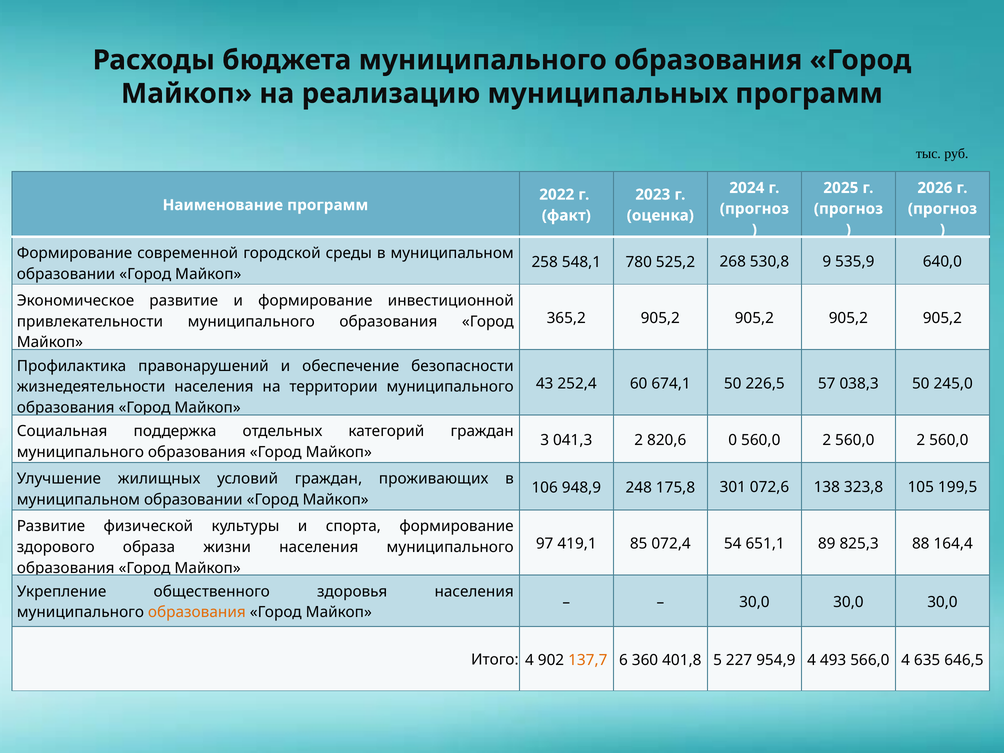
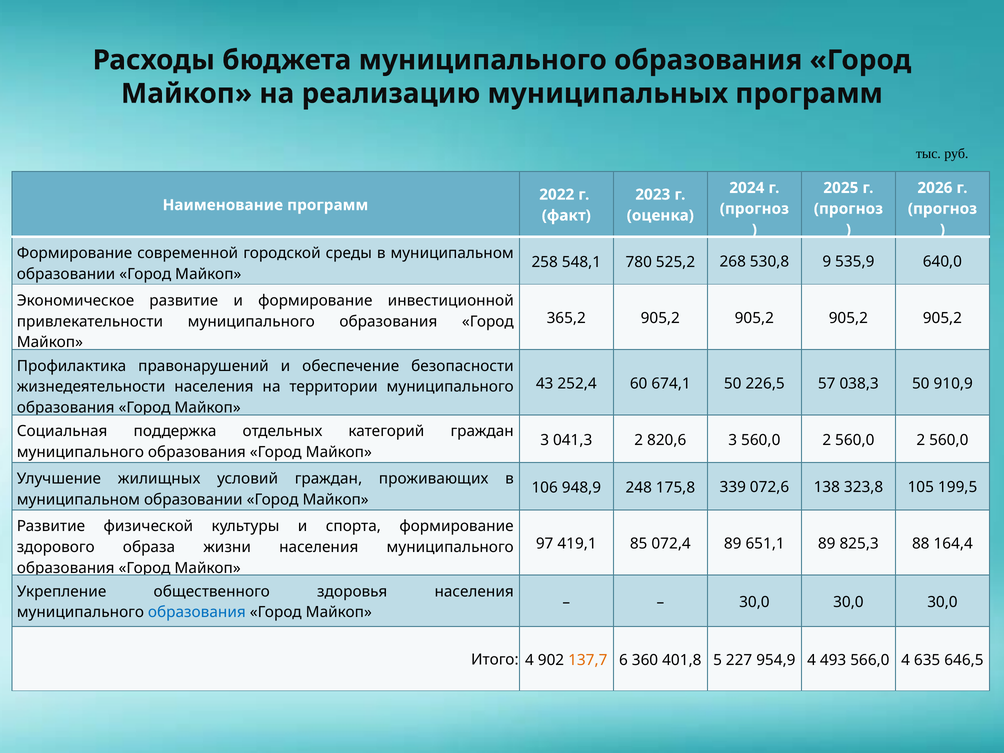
245,0: 245,0 -> 910,9 (953, 384)
820,6 0: 0 -> 3 (733, 440)
301: 301 -> 339 (733, 487)
072,4 54: 54 -> 89 (733, 544)
образования colour: orange -> blue (197, 612)
